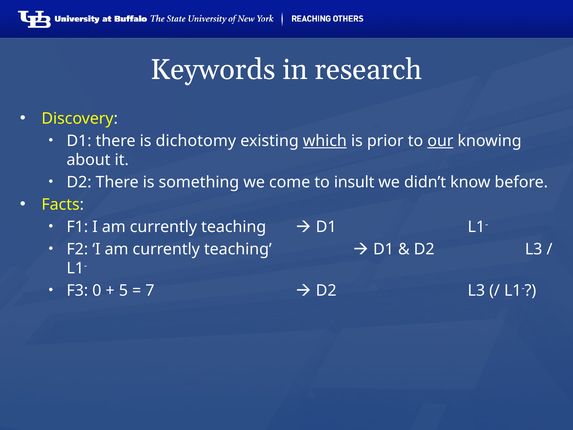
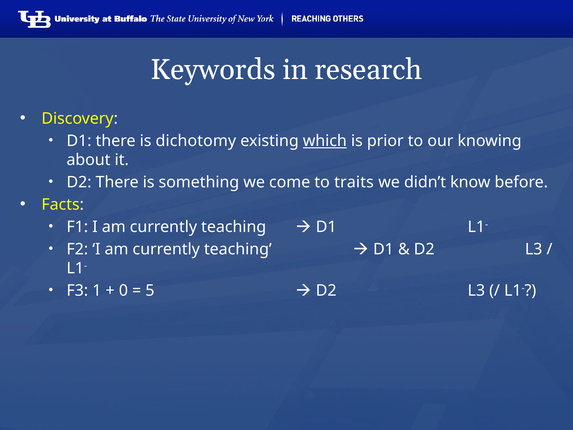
our underline: present -> none (440, 141)
insult: insult -> traits (354, 182)
0: 0 -> 1 (97, 290)
5: 5 -> 0 (123, 290)
7: 7 -> 5 (150, 290)
